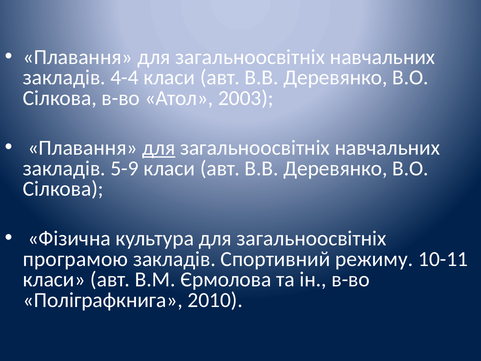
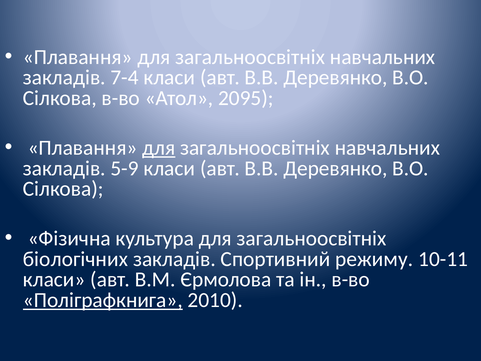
4-4: 4-4 -> 7-4 (125, 78)
2003: 2003 -> 2095 (246, 98)
програмою: програмою -> біологічних (75, 259)
Поліграфкнига underline: none -> present (103, 300)
